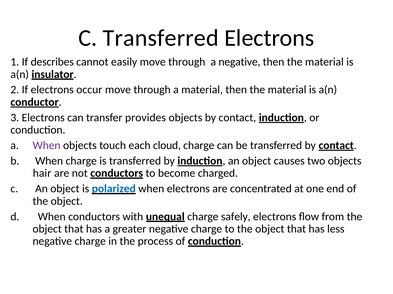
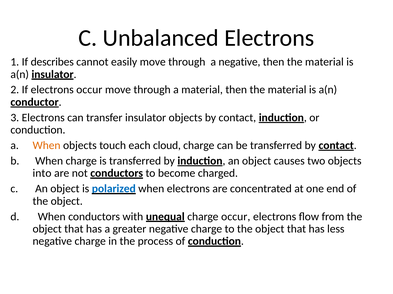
C Transferred: Transferred -> Unbalanced (161, 38)
transfer provides: provides -> insulator (146, 118)
When colour: purple -> orange (47, 146)
hair: hair -> into (42, 174)
charge safely: safely -> occur (236, 217)
